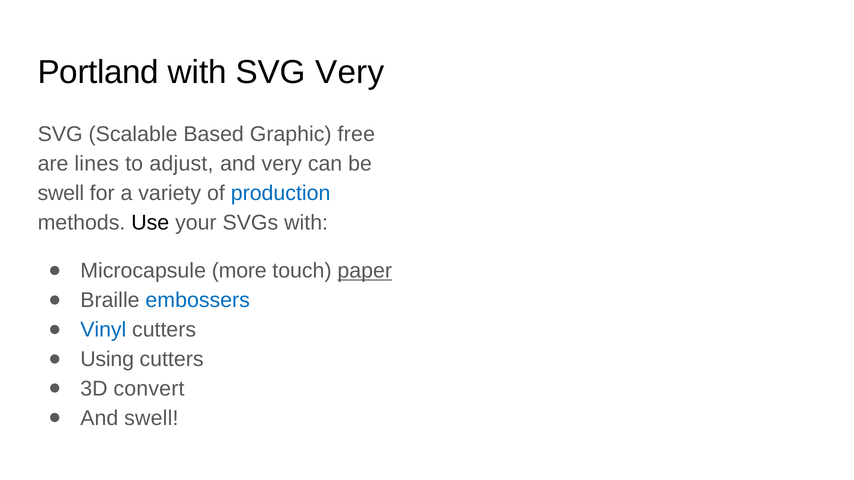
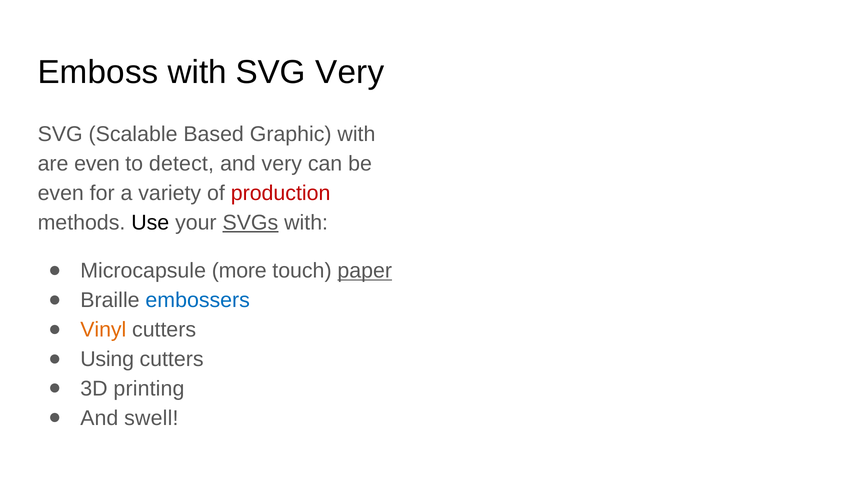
Portland: Portland -> Emboss (98, 72)
Graphic free: free -> with (356, 134)
are lines: lines -> even (97, 164)
adjust: adjust -> detect (181, 164)
swell: swell -> even (61, 193)
production colour: blue -> red (281, 193)
SVGs underline: none -> present (250, 223)
Vinyl colour: blue -> orange (103, 330)
convert: convert -> printing (149, 389)
